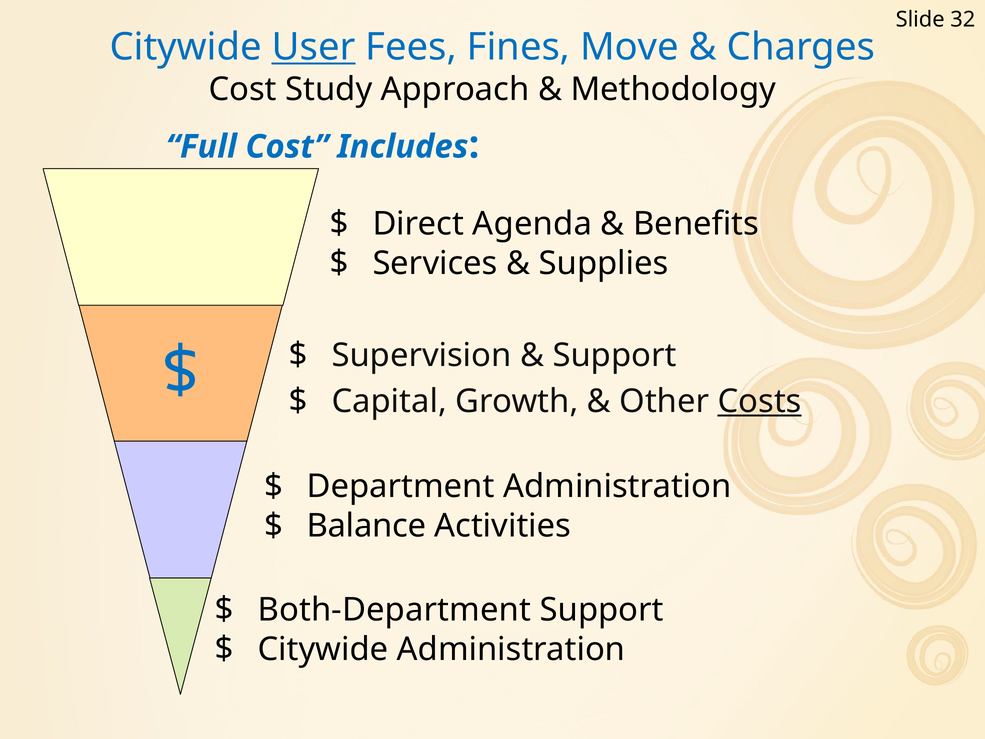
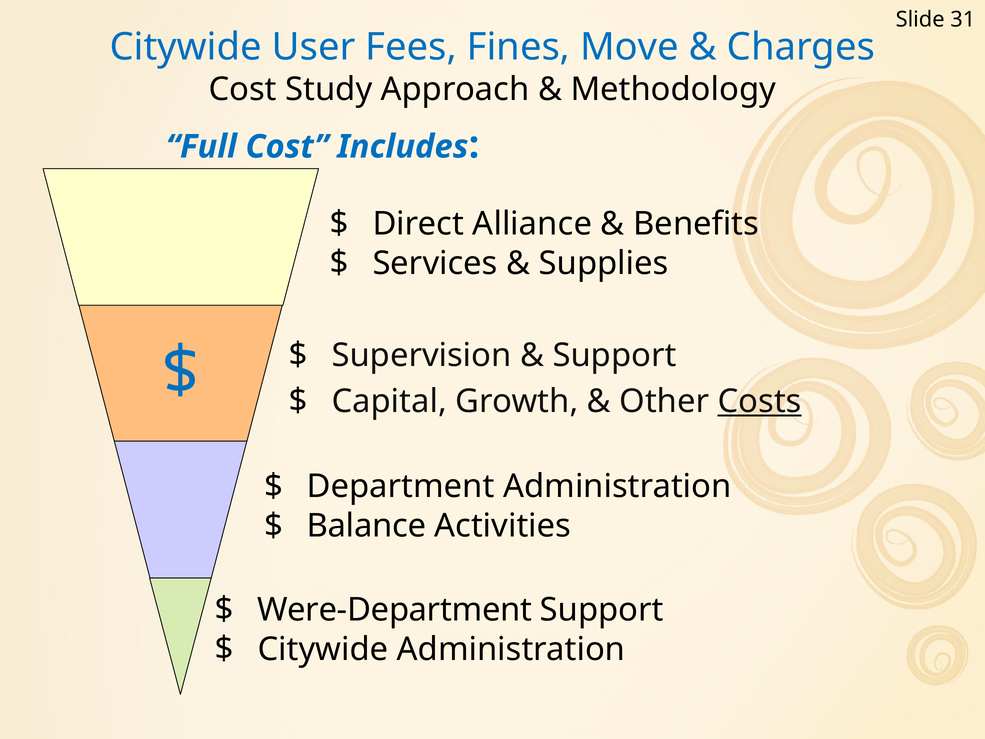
32: 32 -> 31 (963, 19)
User underline: present -> none (314, 47)
Agenda: Agenda -> Alliance (532, 224)
Both-Department: Both-Department -> Were-Department (395, 610)
